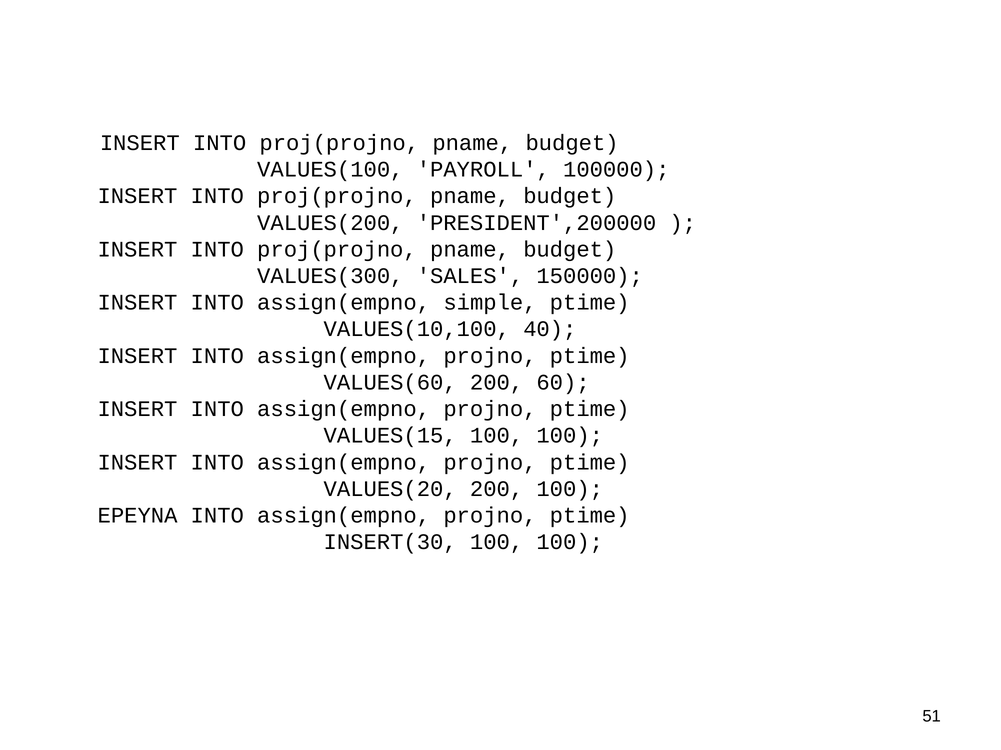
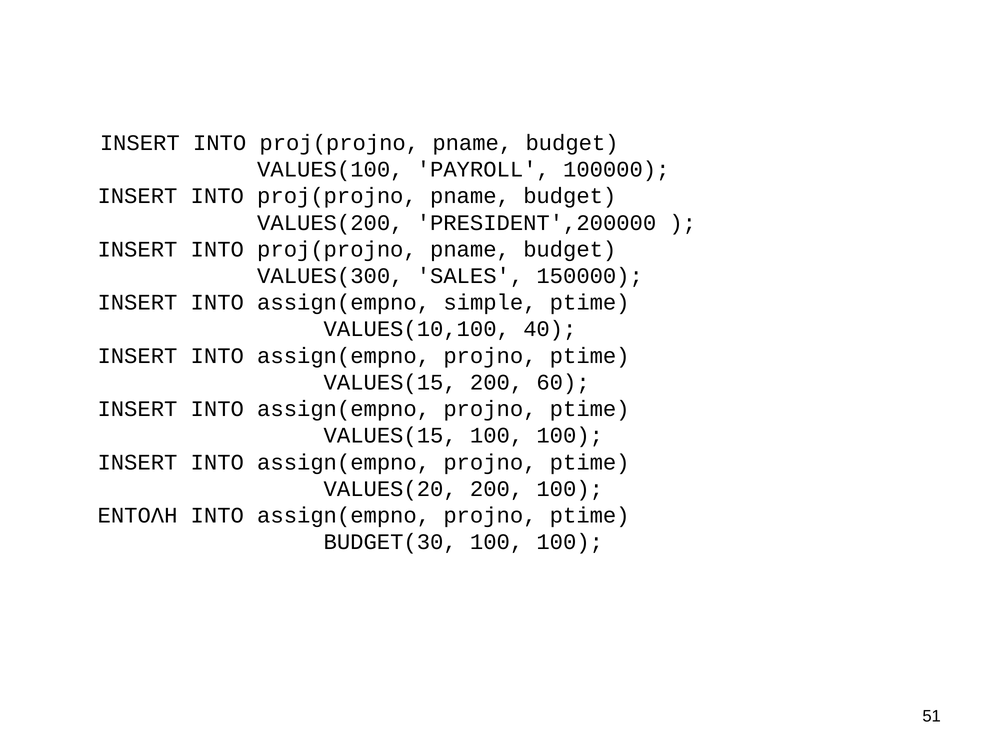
VALUES(60: VALUES(60 -> VALUES(15 (390, 383)
ΕΡΕΥΝΑ: ΕΡΕΥΝΑ -> ΕΝΤΟΛΗ (138, 516)
INSERT(30: INSERT(30 -> BUDGET(30 (390, 543)
